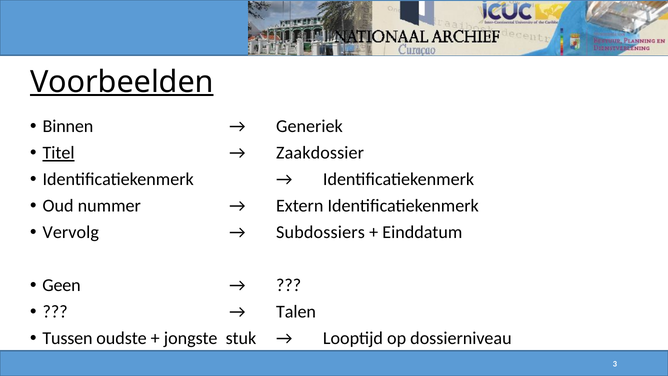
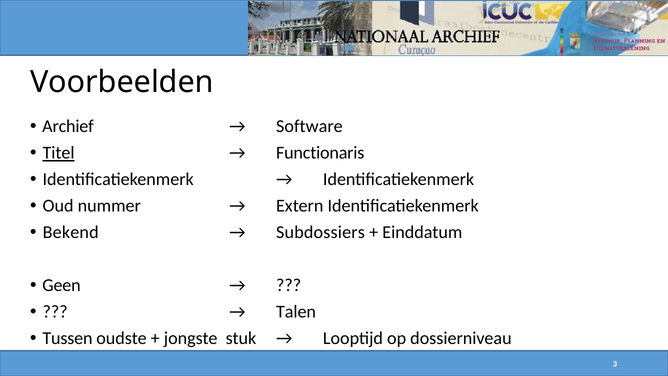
Voorbeelden underline: present -> none (122, 82)
Binnen: Binnen -> Archief (68, 126)
Generiek: Generiek -> Software (309, 126)
Zaakdossier: Zaakdossier -> Functionaris (320, 153)
Vervolg: Vervolg -> Bekend (71, 232)
